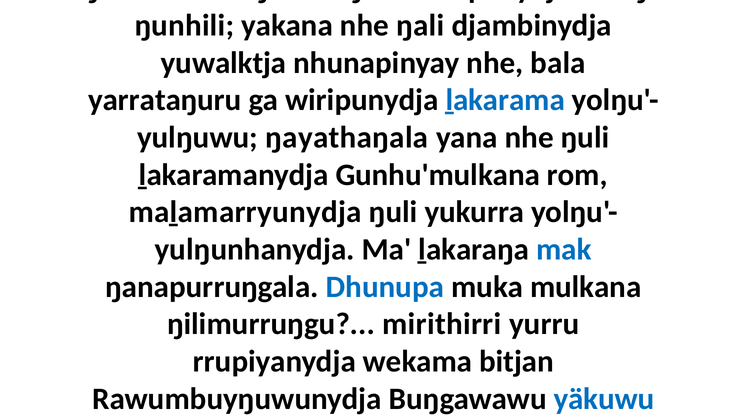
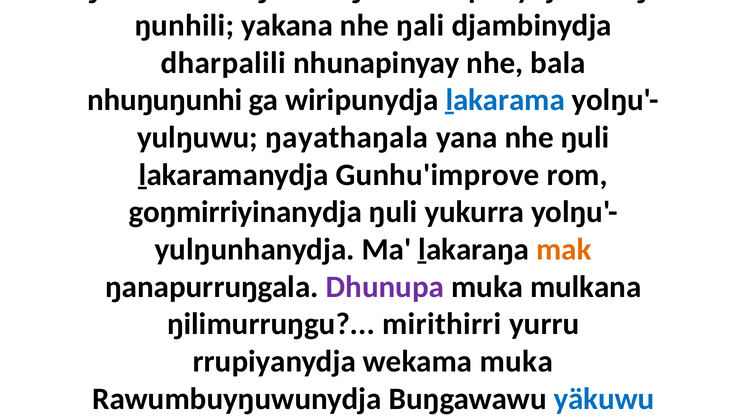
yuwalktja: yuwalktja -> dharpalili (223, 63)
yarrataŋuru: yarrataŋuru -> nhuŋuŋunhi (165, 100)
Gunhu'mulkana: Gunhu'mulkana -> Gunhu'improve (438, 175)
maḻamarryunydja: maḻamarryunydja -> goŋmirriyinanydja (245, 212)
mak colour: blue -> orange (564, 250)
Dhunupa colour: blue -> purple (385, 287)
wekama bitjan: bitjan -> muka (516, 362)
